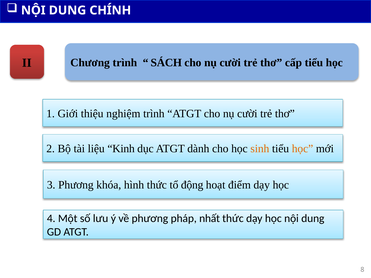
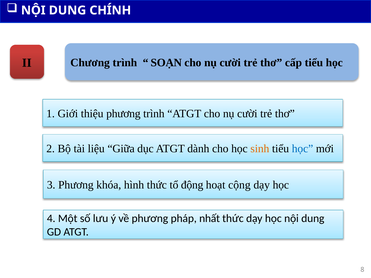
SÁCH: SÁCH -> SOẠN (166, 63)
thiệu nghiệm: nghiệm -> phương (123, 114)
Kinh: Kinh -> Giữa (121, 149)
học colour: orange -> blue (303, 149)
điểm: điểm -> cộng (239, 185)
